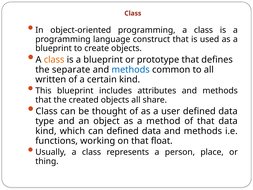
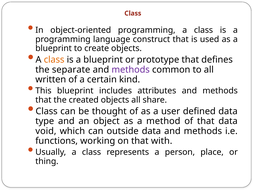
methods colour: blue -> purple (131, 70)
kind: kind -> void (46, 131)
can defined: defined -> outside (123, 131)
float: float -> with (162, 141)
